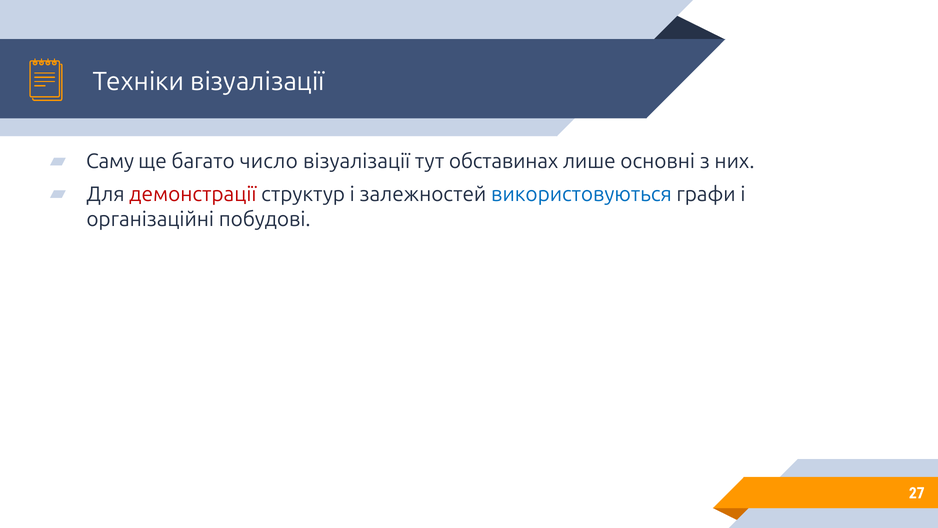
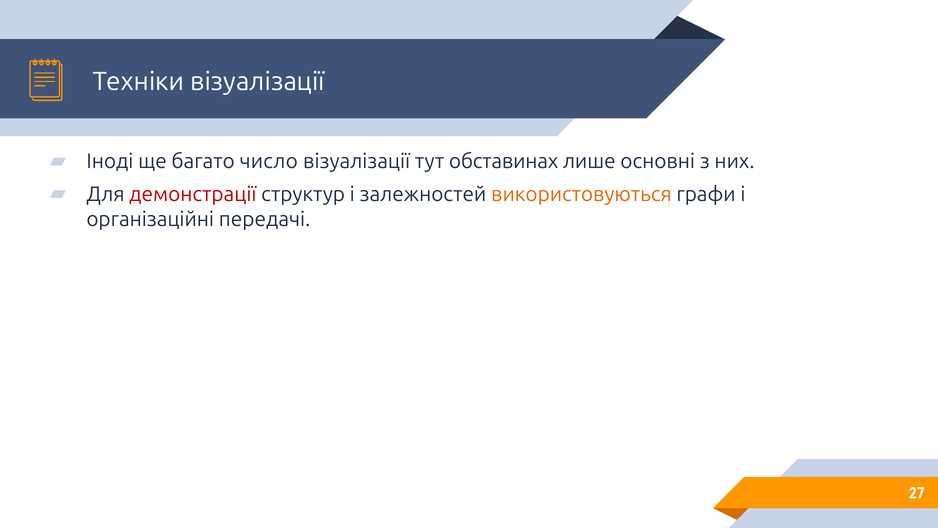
Саму: Саму -> Іноді (110, 161)
використовуються colour: blue -> orange (581, 194)
побудові: побудові -> передачі (265, 219)
